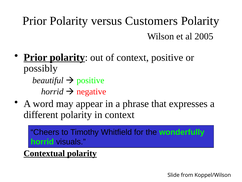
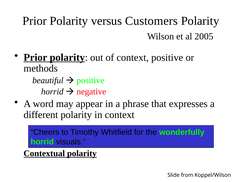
possibly: possibly -> methods (41, 68)
